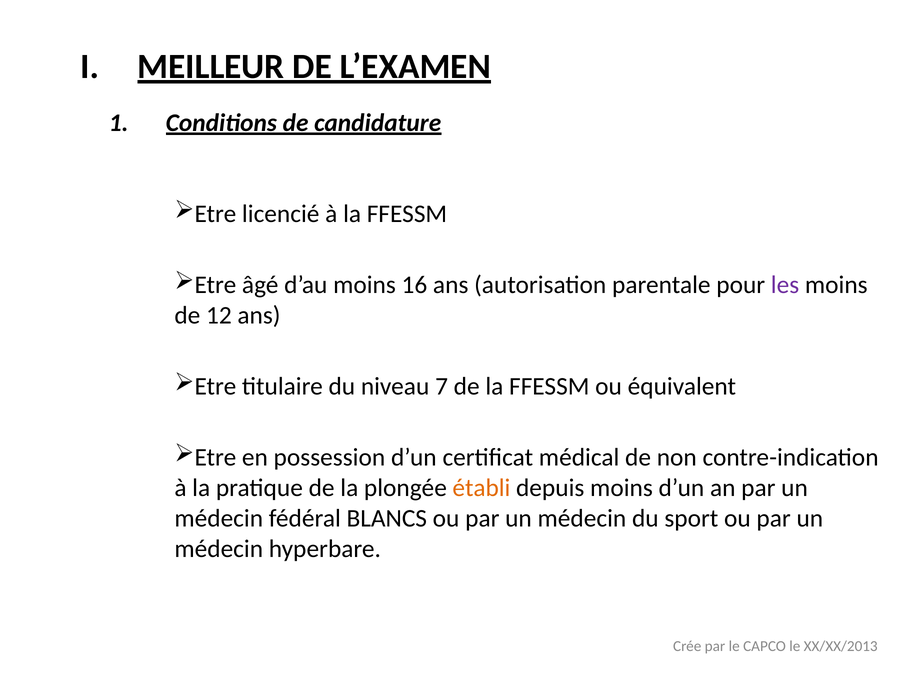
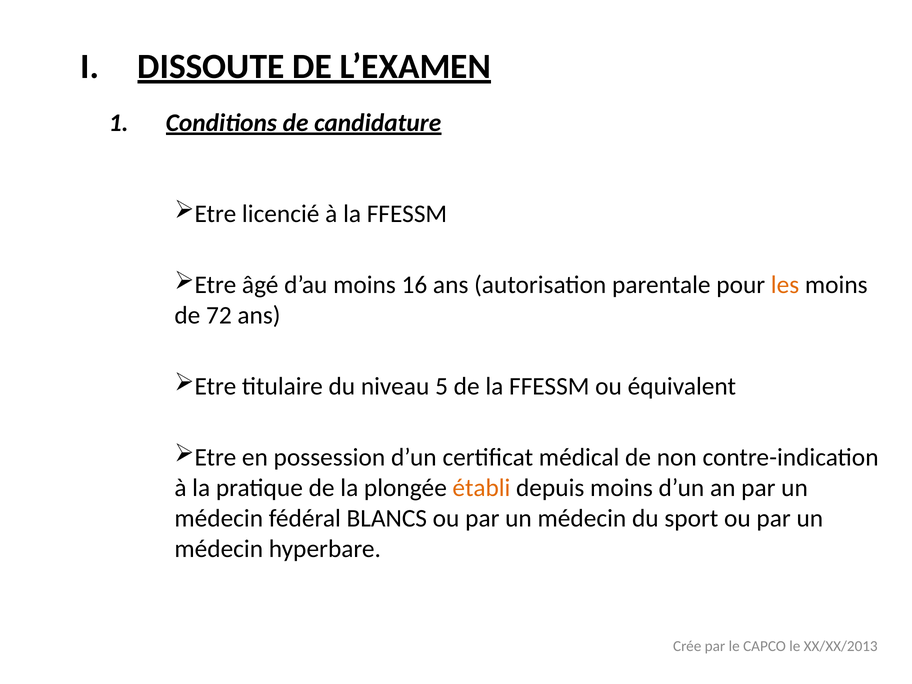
MEILLEUR: MEILLEUR -> DISSOUTE (211, 67)
les colour: purple -> orange (785, 285)
12: 12 -> 72 (219, 315)
7: 7 -> 5 (442, 386)
